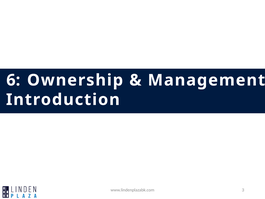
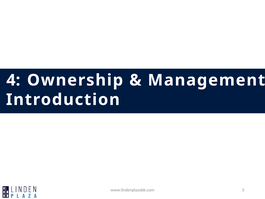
6: 6 -> 4 (13, 80)
